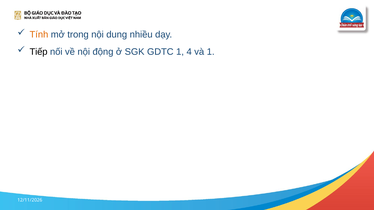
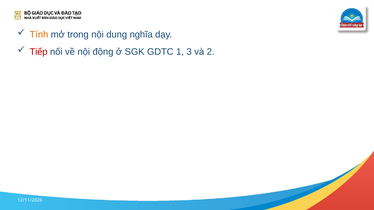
nhiều: nhiều -> nghĩa (141, 35)
Tiếp colour: black -> red (39, 52)
4: 4 -> 3 (189, 52)
và 1: 1 -> 2 (211, 52)
